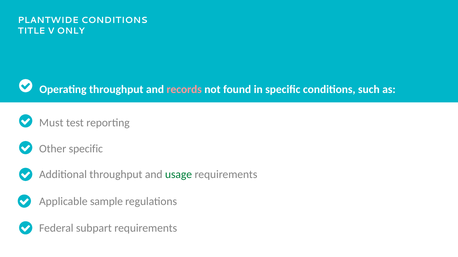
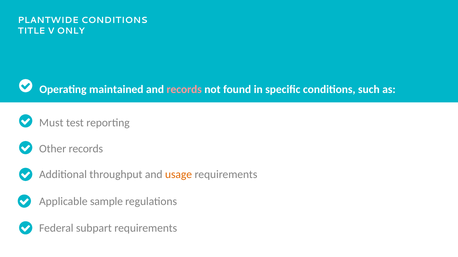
Operating throughput: throughput -> maintained (116, 90)
Other specific: specific -> records (86, 149)
usage colour: green -> orange (179, 175)
